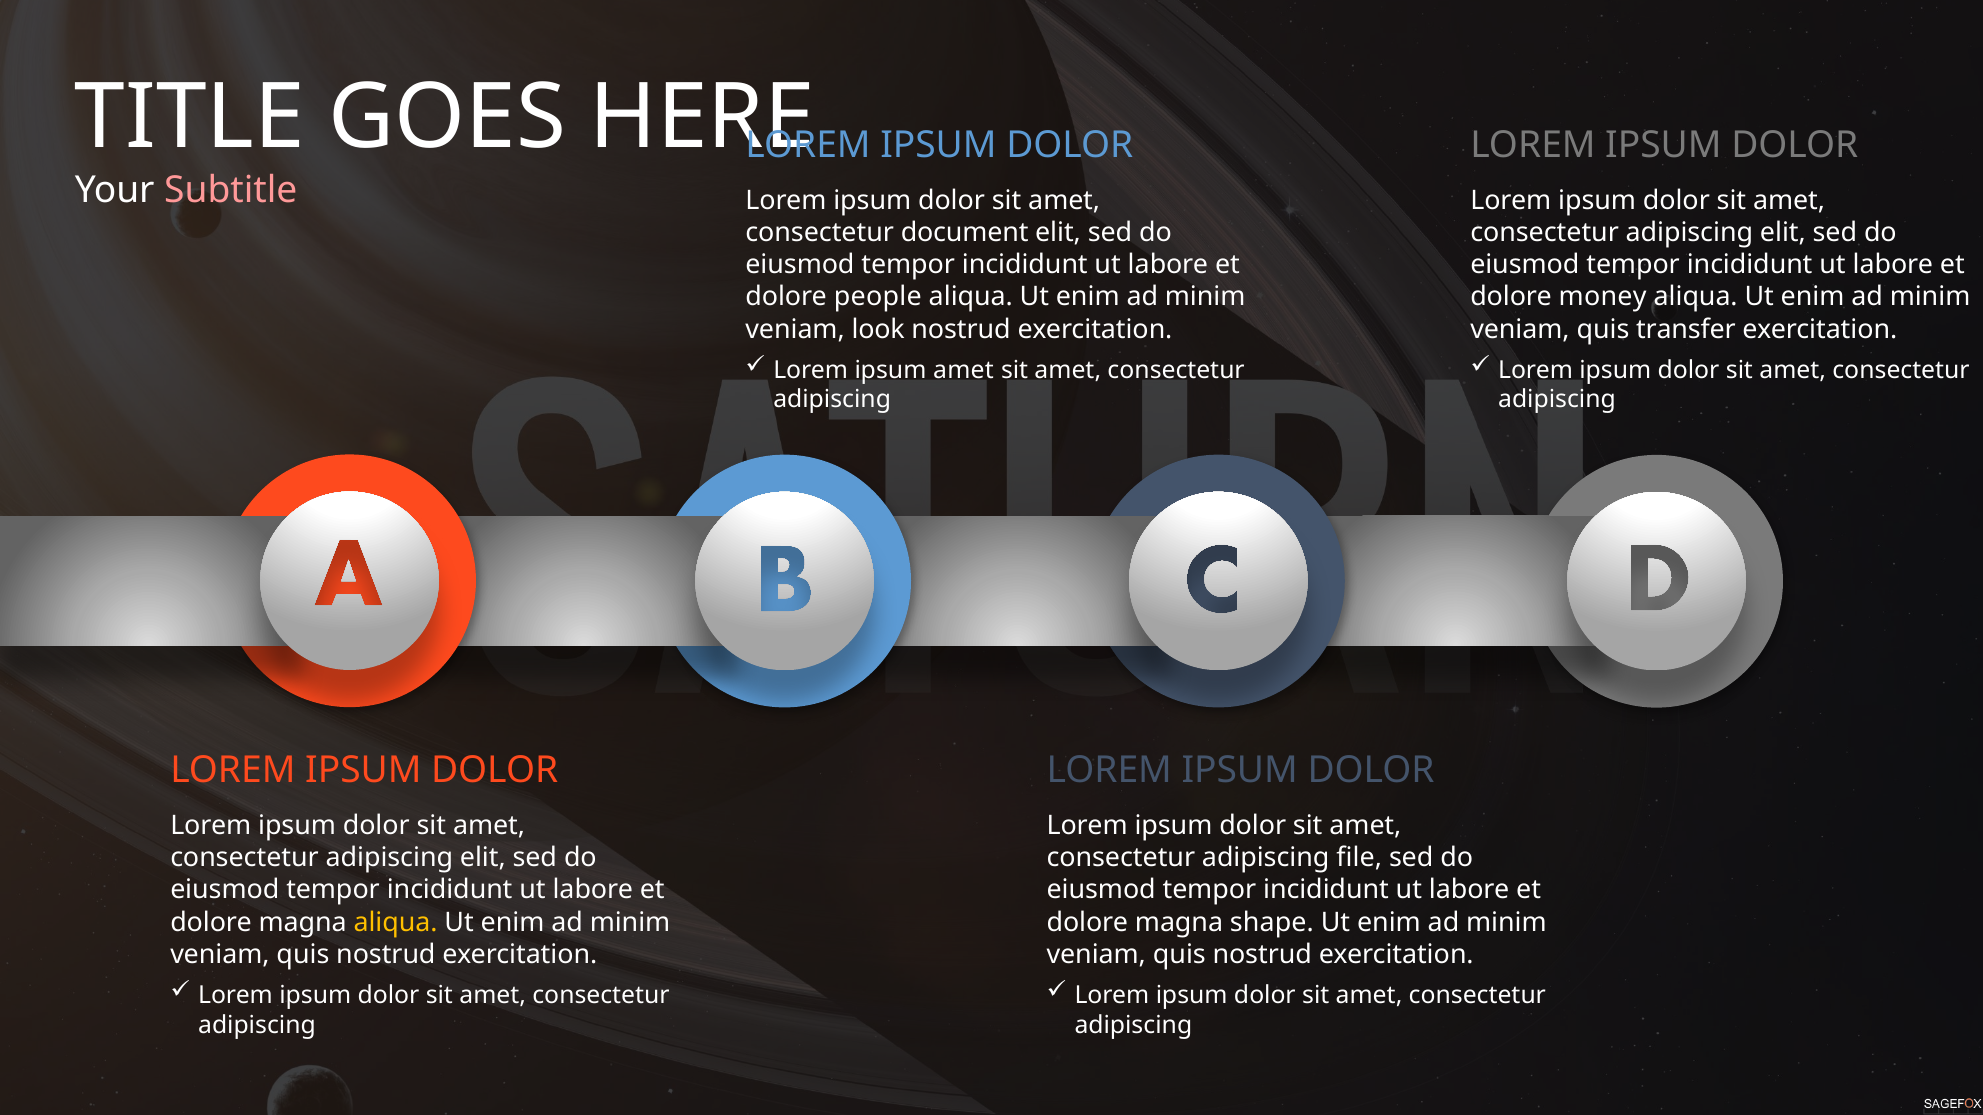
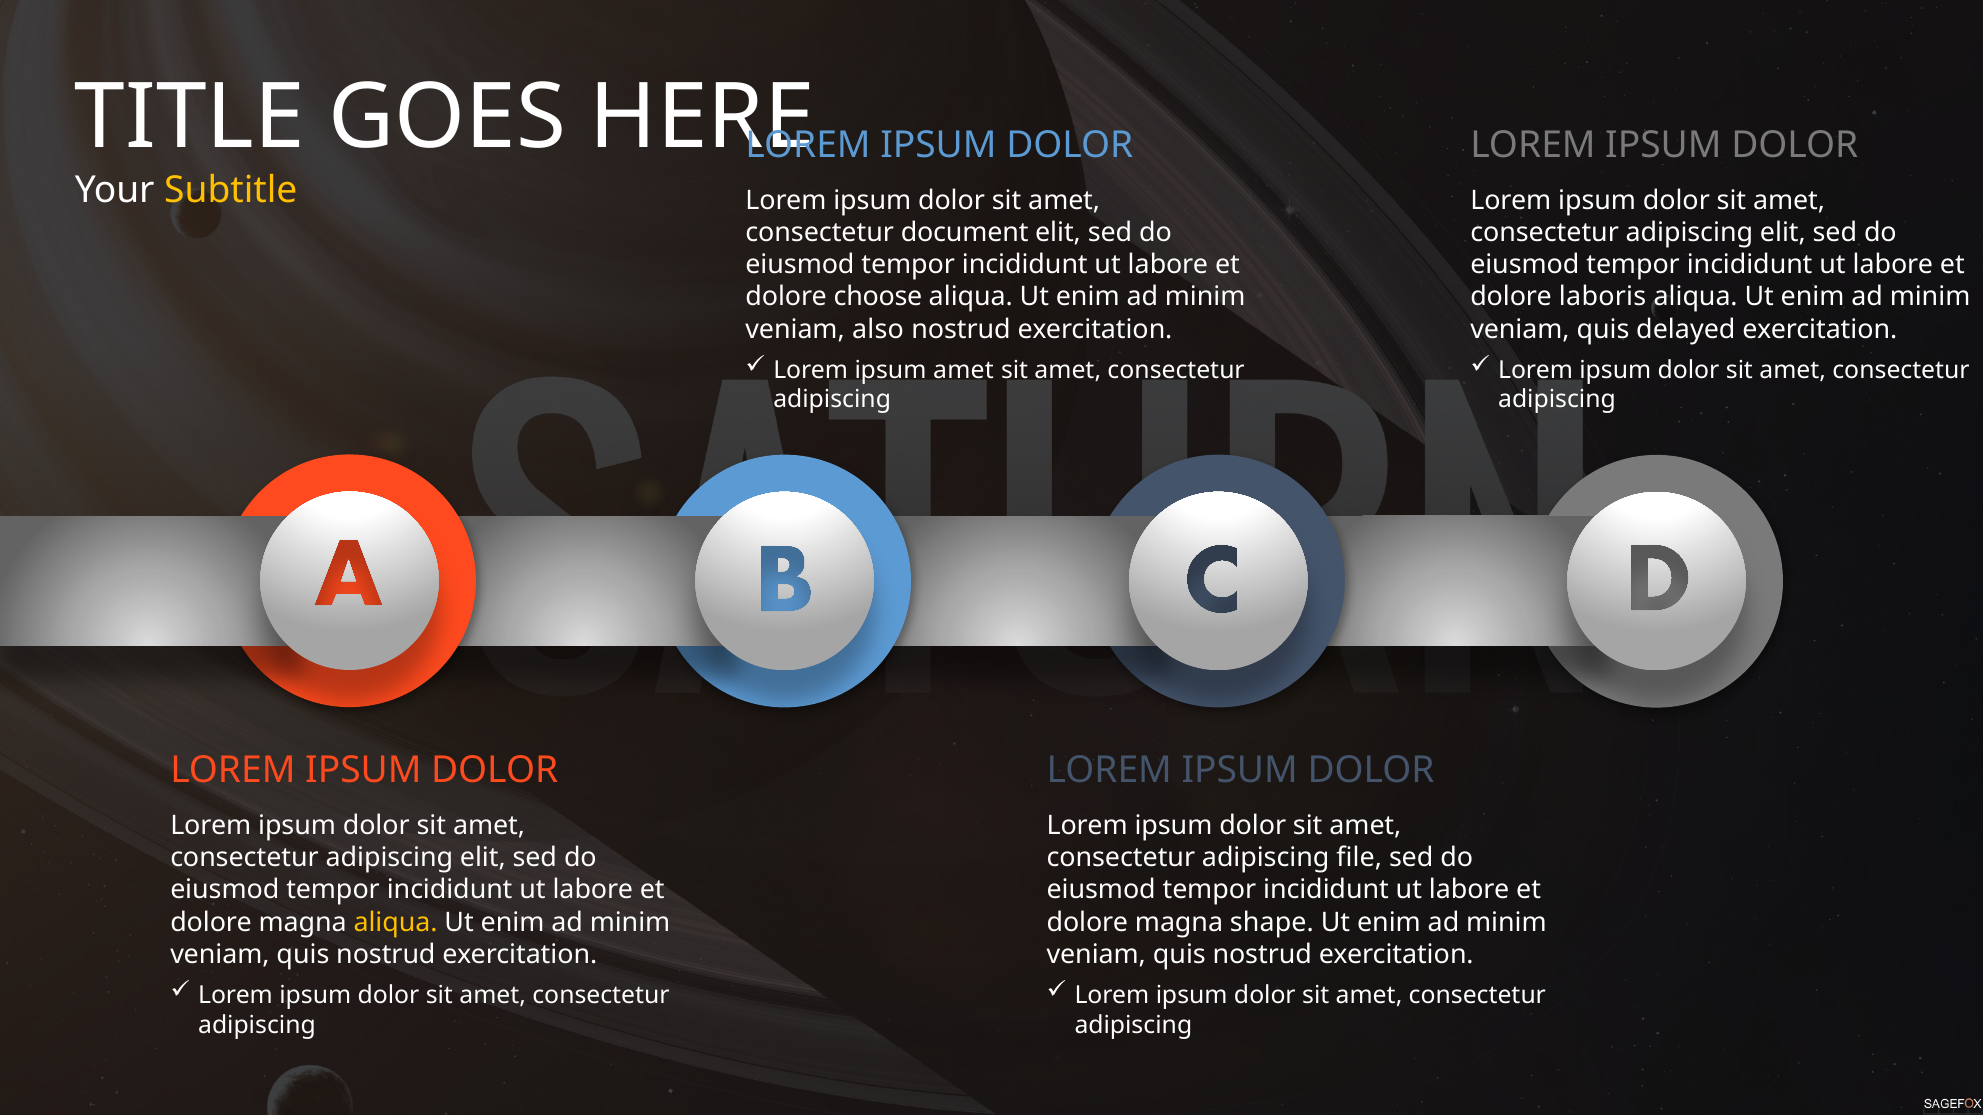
Subtitle colour: pink -> yellow (231, 191)
people: people -> choose (878, 297)
money: money -> laboris (1603, 297)
look: look -> also (878, 329)
transfer: transfer -> delayed (1686, 329)
